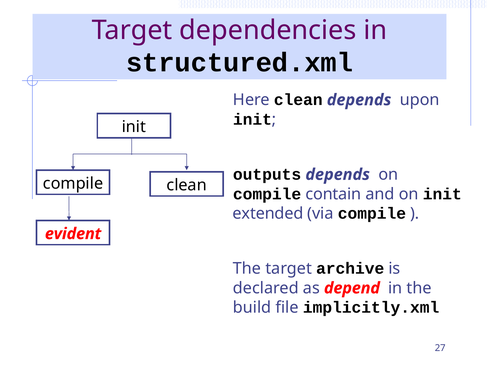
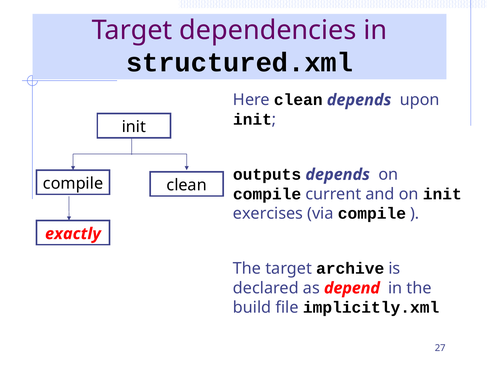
contain: contain -> current (333, 194)
extended: extended -> exercises (268, 214)
evident: evident -> exactly (73, 234)
